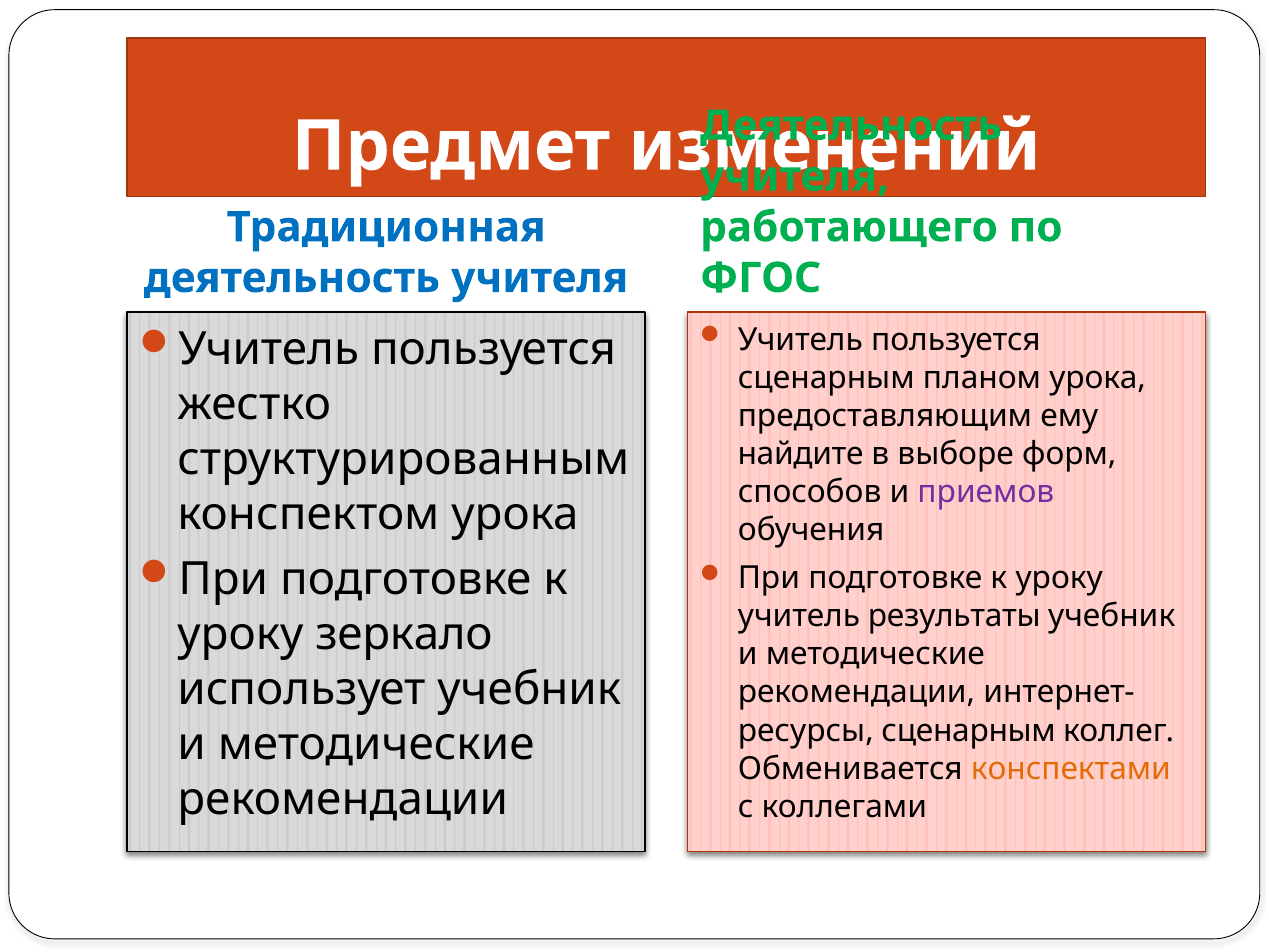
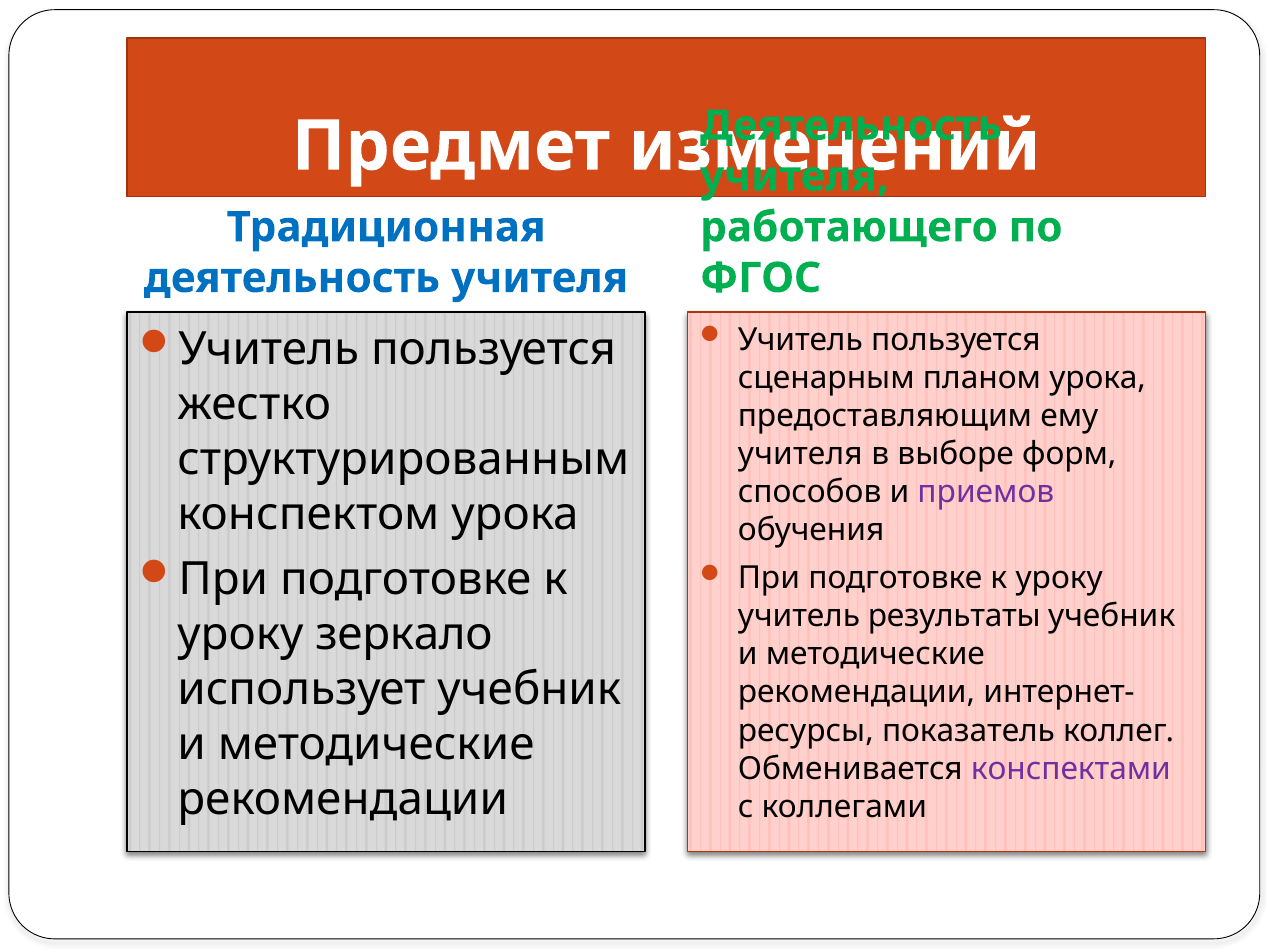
найдите: найдите -> учителя (800, 454)
сценарным: сценарным -> показатель (969, 730)
конспектами colour: orange -> purple (1071, 768)
